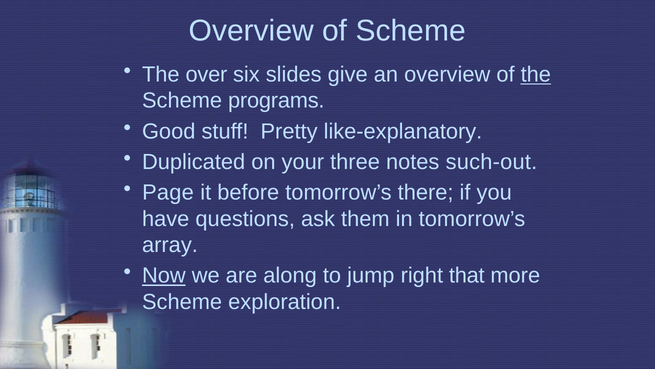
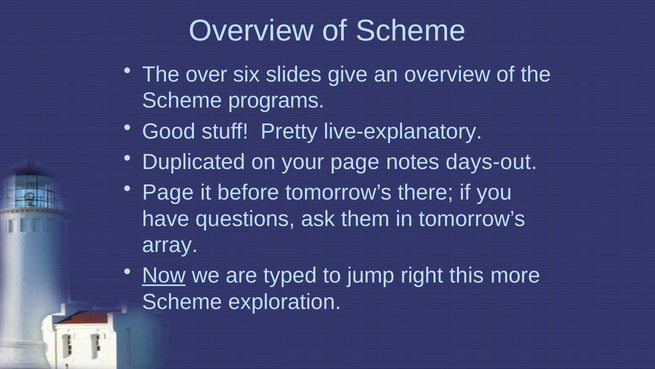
the underline: present -> none (536, 74)
like-explanatory: like-explanatory -> live-explanatory (403, 131)
your three: three -> page (355, 162)
such-out: such-out -> days-out (491, 162)
along: along -> typed (290, 275)
that: that -> this (467, 275)
